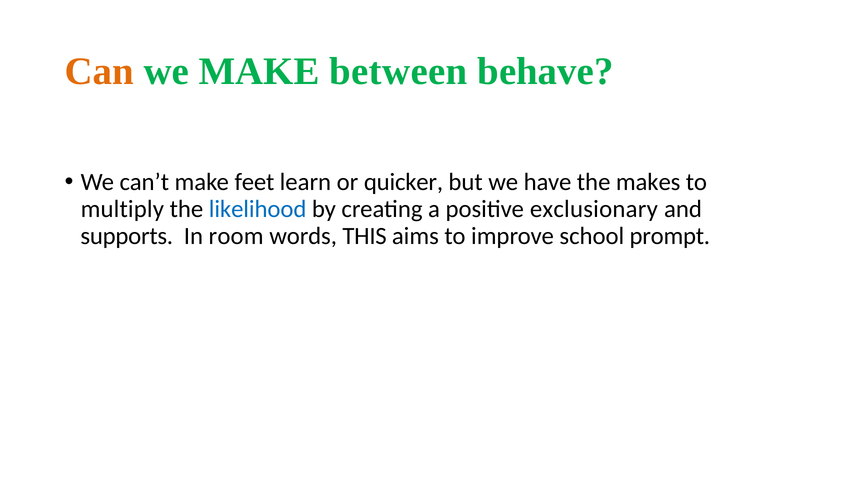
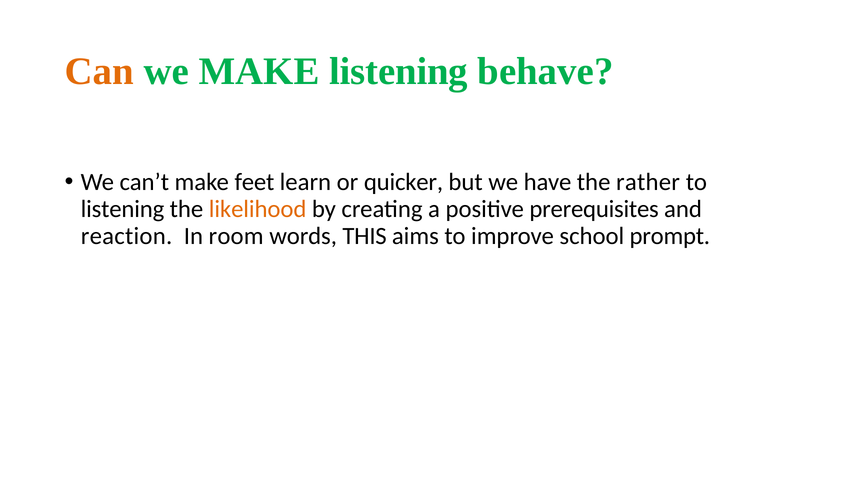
MAKE between: between -> listening (399, 71)
makes: makes -> rather (648, 182)
multiply: multiply -> listening (122, 209)
likelihood colour: blue -> orange (258, 209)
exclusionary: exclusionary -> prerequisites (594, 209)
supports: supports -> reaction (127, 236)
